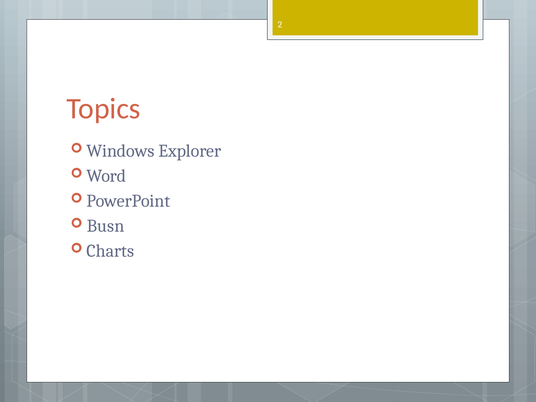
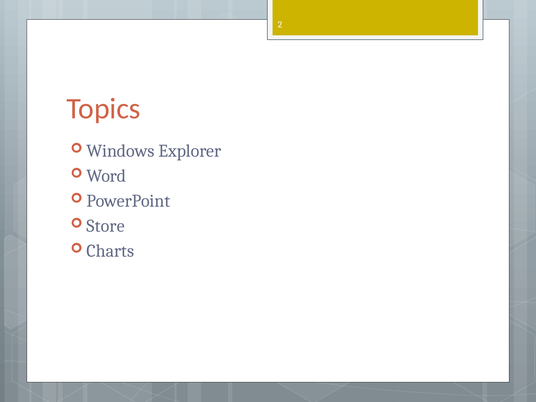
Busn: Busn -> Store (106, 226)
